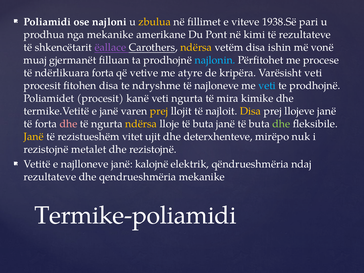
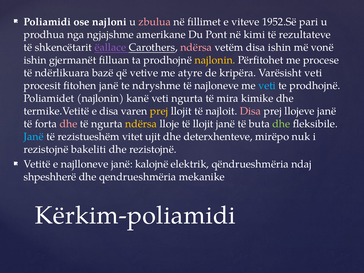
zbulua colour: yellow -> pink (155, 22)
1938.Së: 1938.Së -> 1952.Së (279, 22)
nga mekanike: mekanike -> ngjajshme (110, 35)
ndërsa colour: yellow -> pink (196, 47)
muaj: muaj -> ishin (35, 60)
najlonin colour: light blue -> yellow (215, 60)
ndërlikuara forta: forta -> bazë (103, 73)
fitohen disa: disa -> janë (109, 86)
Poliamidet procesit: procesit -> najlonin (100, 98)
e janë: janë -> disa (109, 111)
Disa colour: yellow -> pink (250, 111)
lloje të buta: buta -> llojit (203, 124)
Janë colour: yellow -> light blue (34, 137)
metalet: metalet -> bakeliti (89, 149)
rezultateve: rezultateve -> shpeshherë (50, 177)
Termike-poliamidi: Termike-poliamidi -> Kërkim-poliamidi (135, 216)
